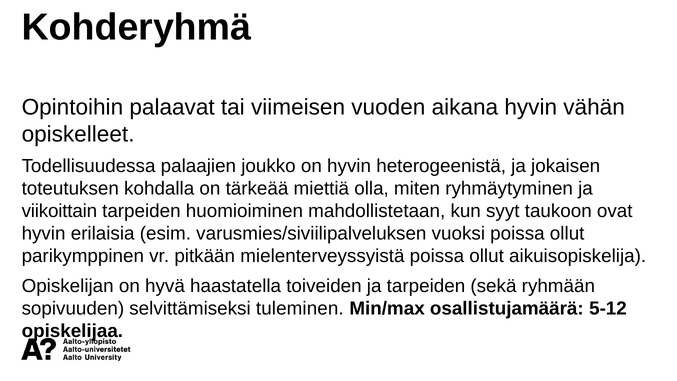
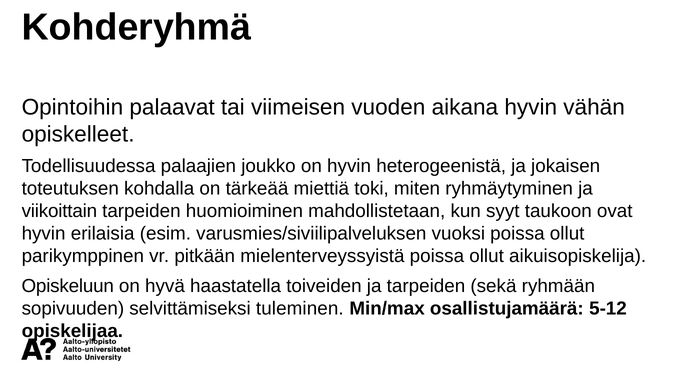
olla: olla -> toki (372, 188)
Opiskelijan: Opiskelijan -> Opiskeluun (68, 286)
